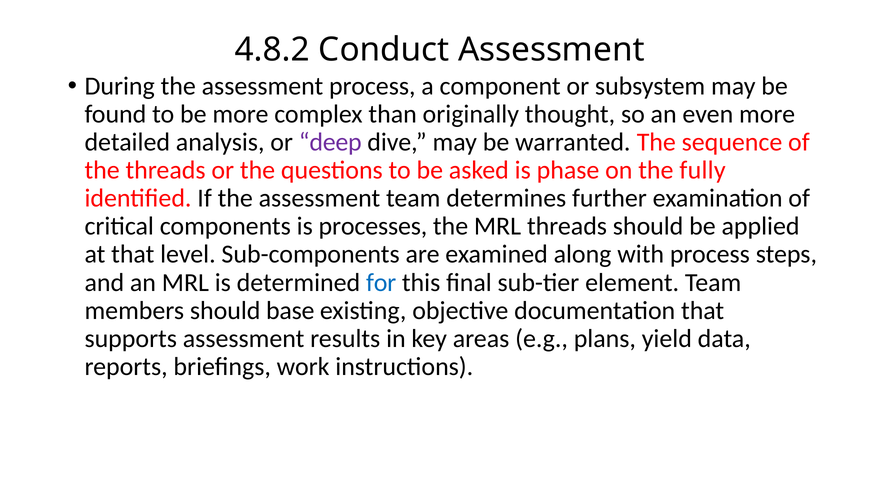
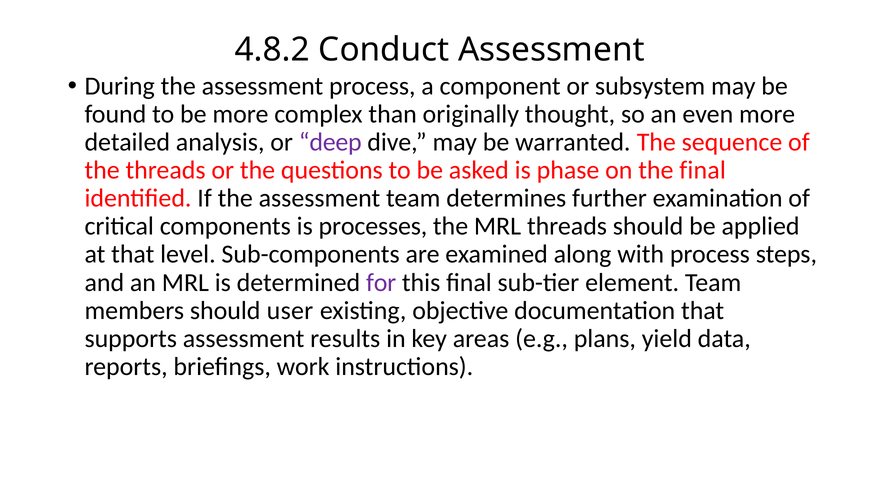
the fully: fully -> final (703, 170)
for colour: blue -> purple (381, 282)
base: base -> user (290, 310)
